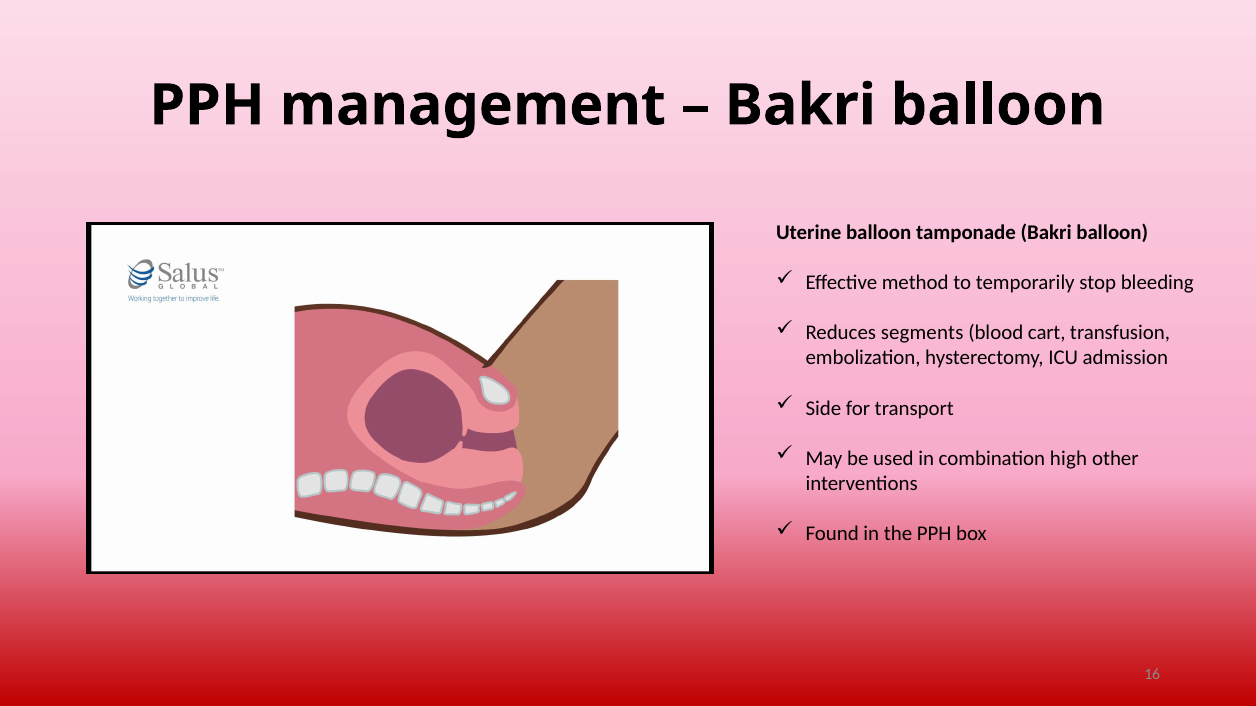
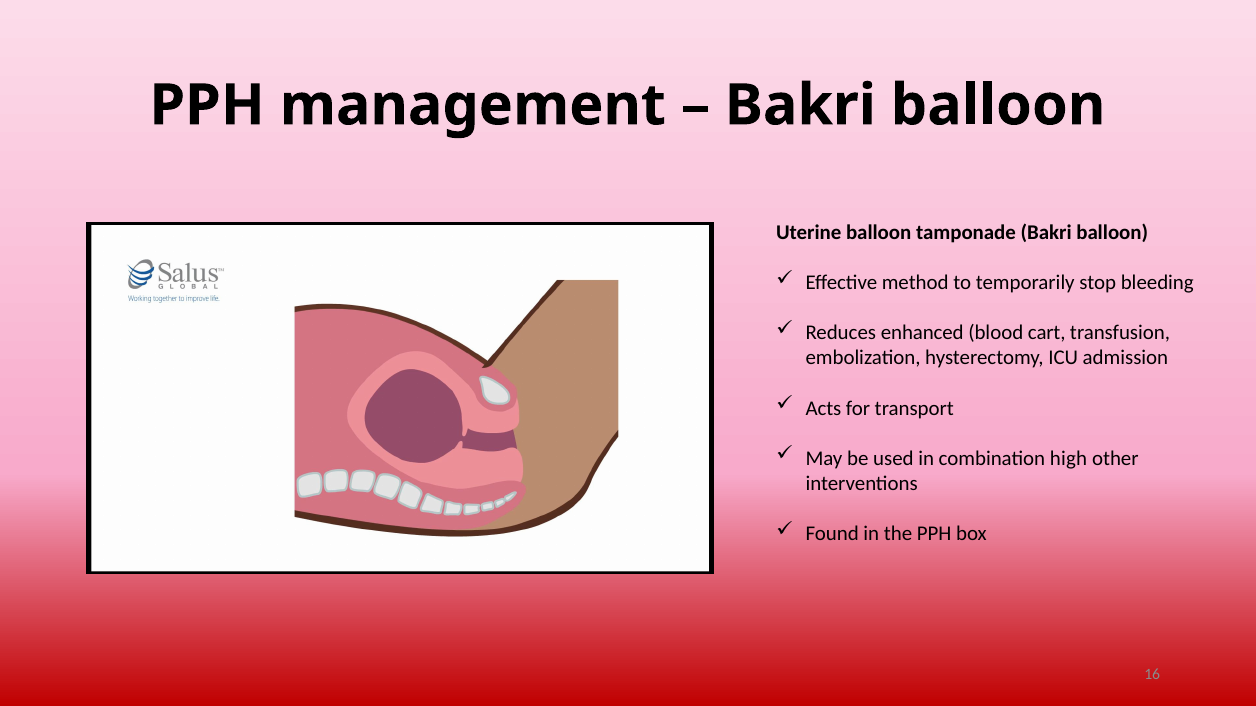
segments: segments -> enhanced (922, 333)
Side: Side -> Acts (823, 409)
